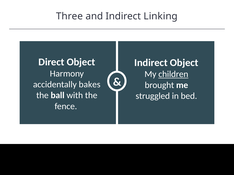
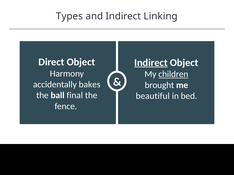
Three: Three -> Types (69, 16)
Indirect underline: none -> present (151, 63)
with: with -> final (75, 96)
struggled: struggled -> beautiful (153, 96)
